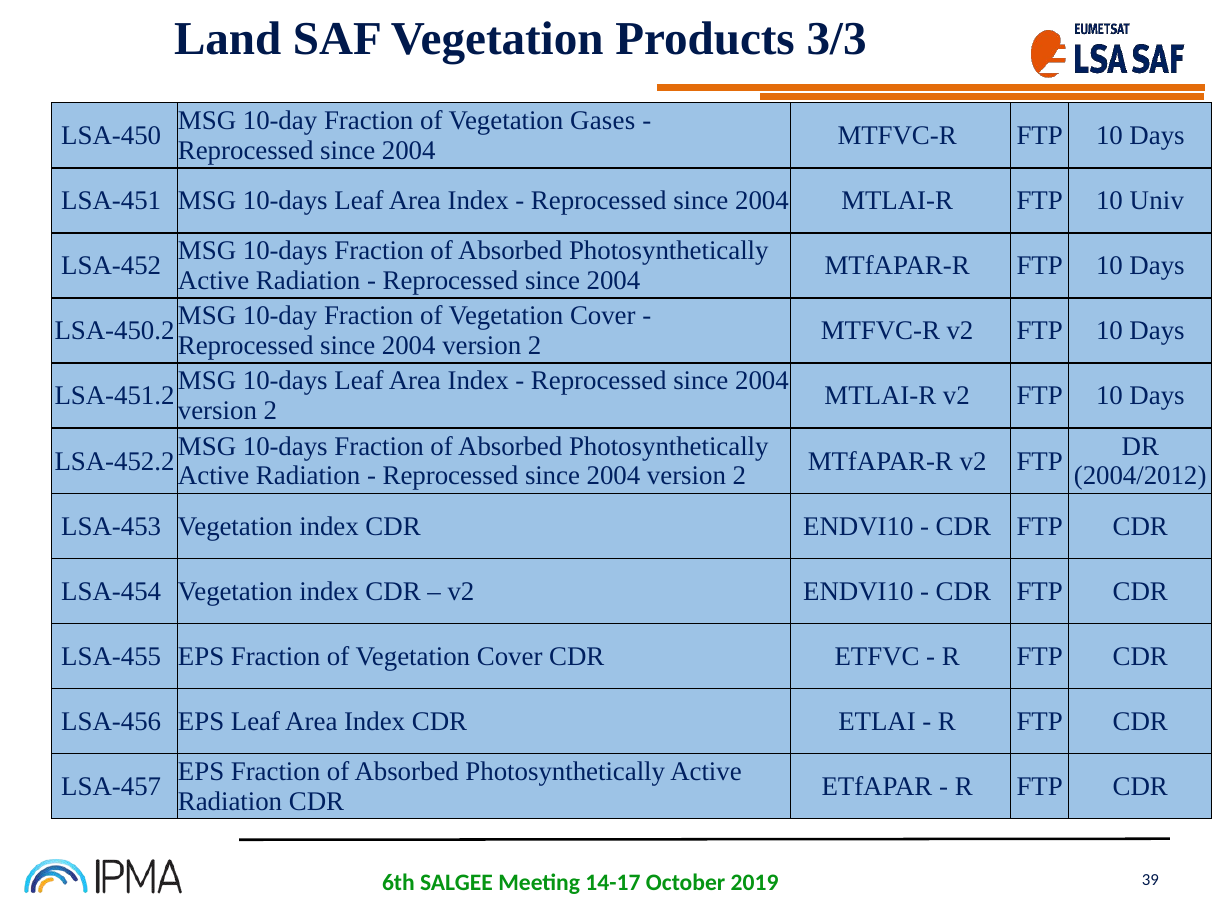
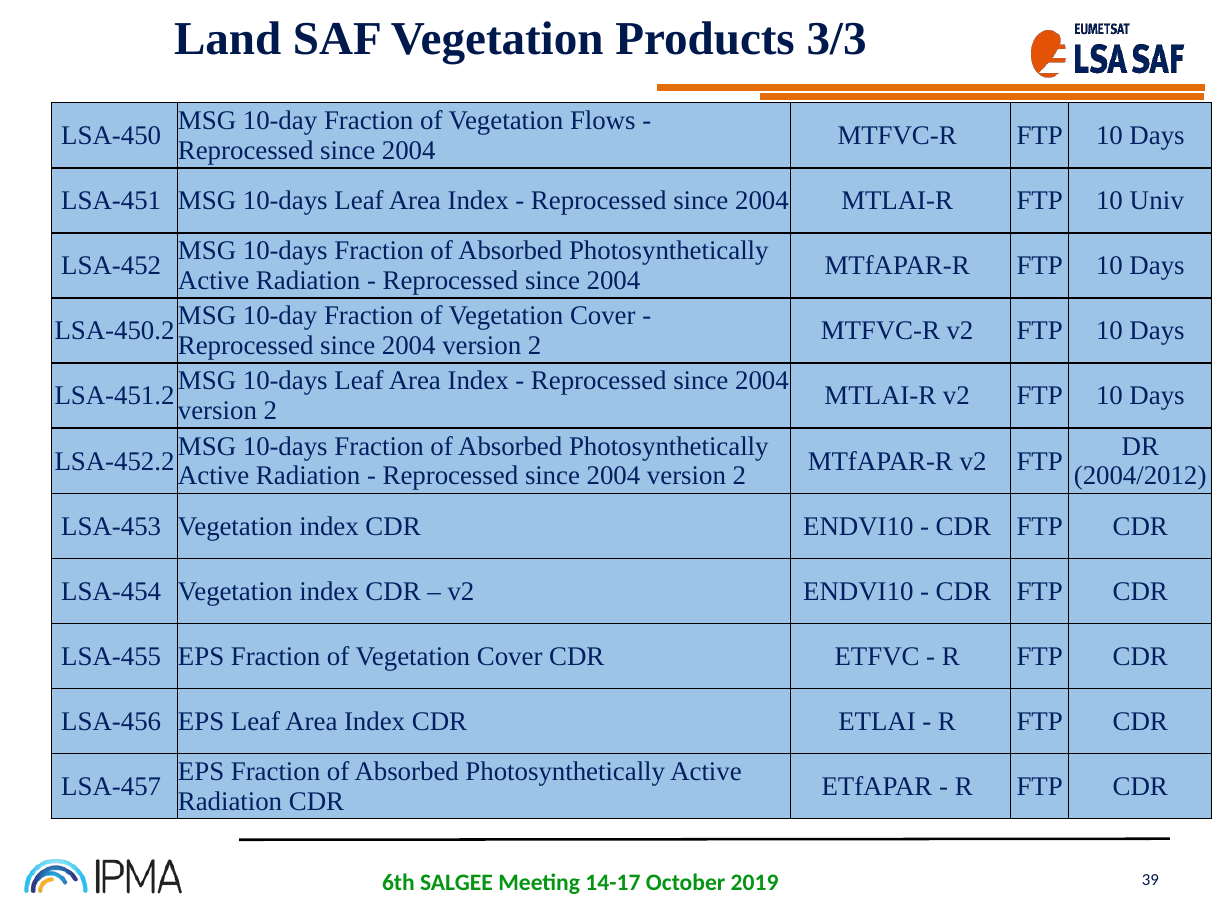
Gases: Gases -> Flows (603, 121)
